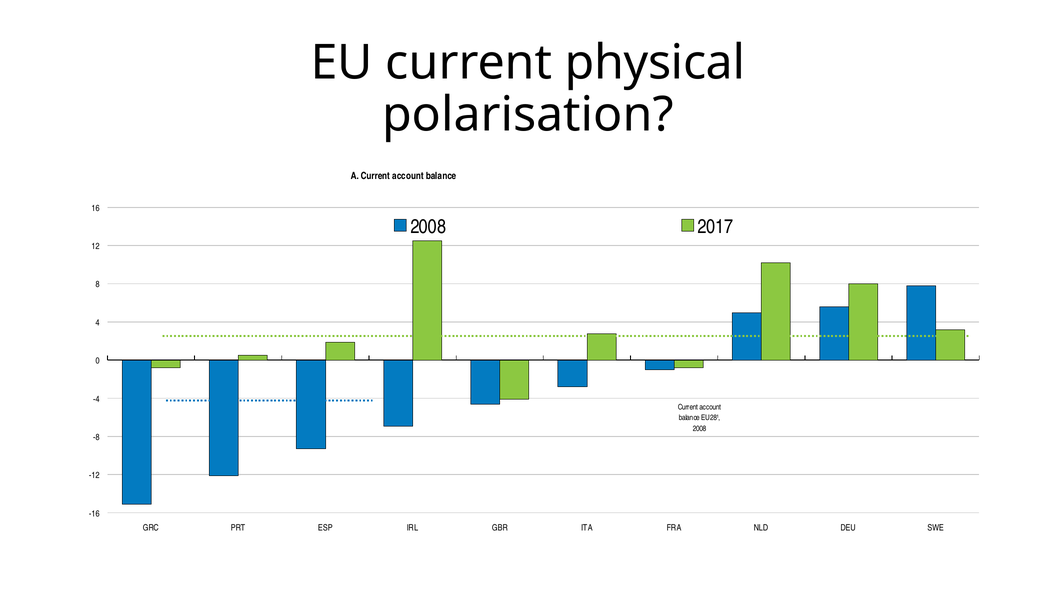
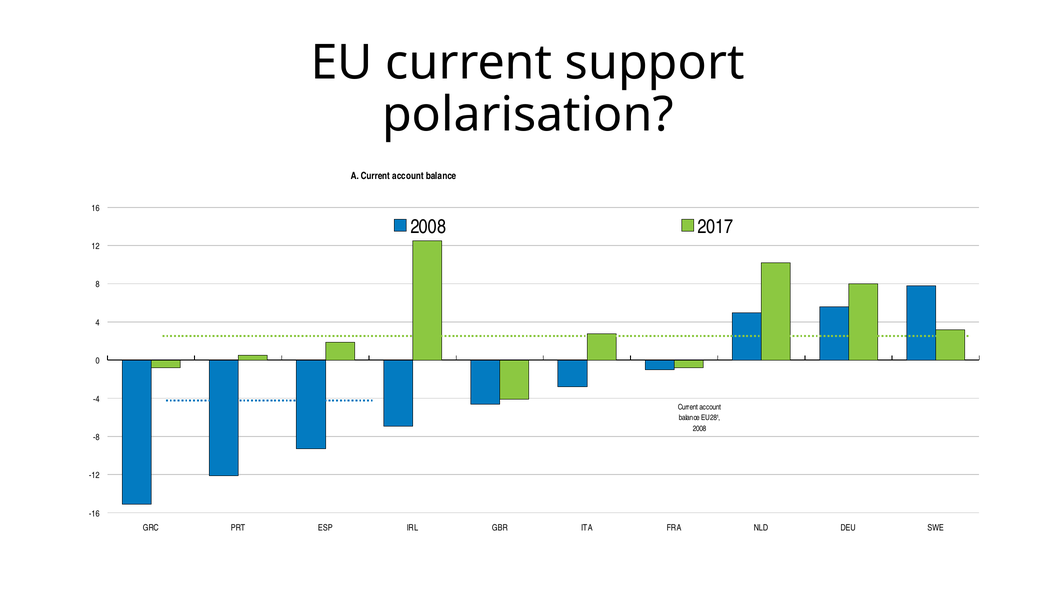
physical: physical -> support (655, 63)
